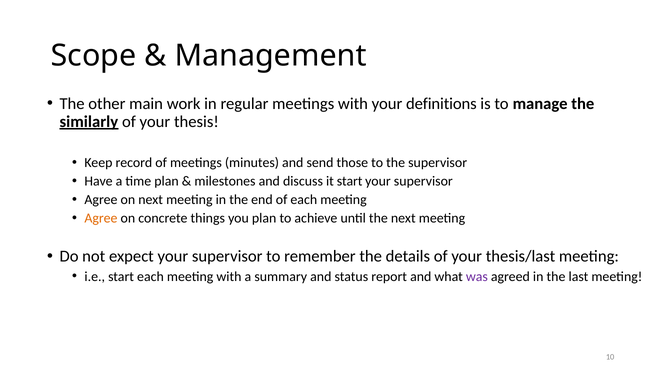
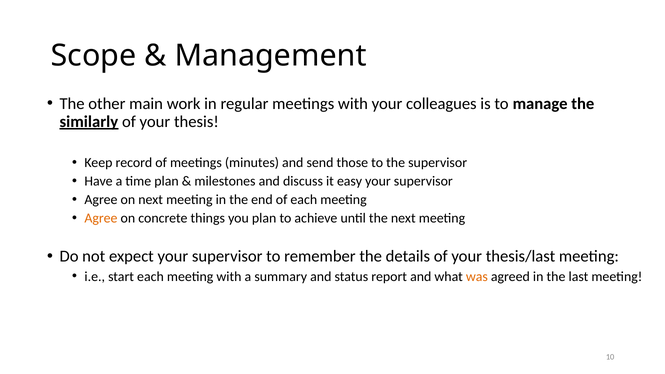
definitions: definitions -> colleagues (441, 104)
it start: start -> easy (350, 181)
was colour: purple -> orange (477, 276)
